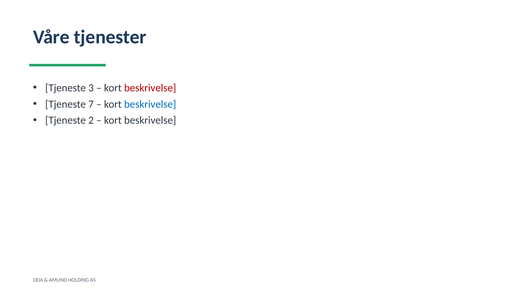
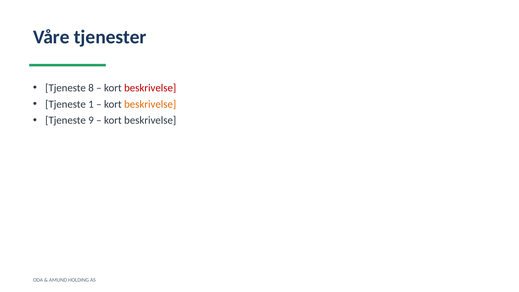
3: 3 -> 8 (91, 88)
7: 7 -> 1 (91, 104)
beskrivelse colour: blue -> orange (150, 104)
2: 2 -> 9 (91, 120)
